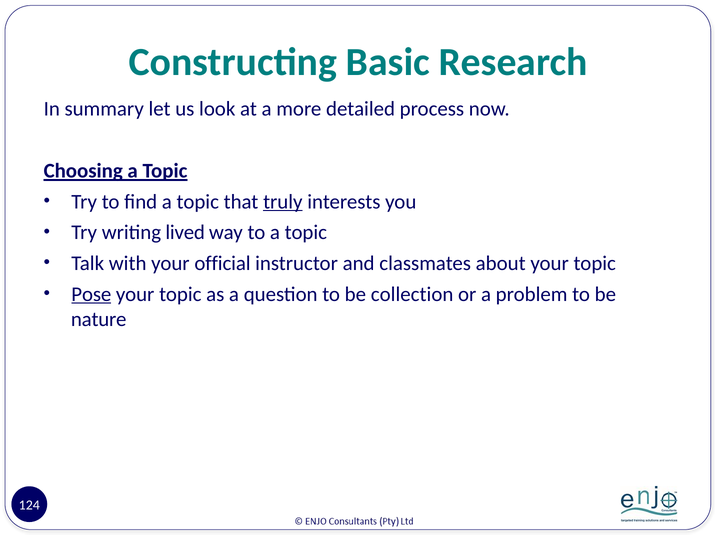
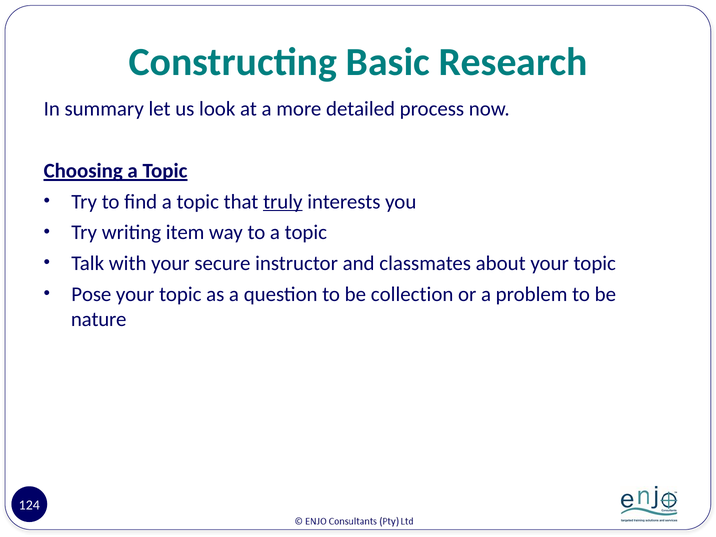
lived: lived -> item (185, 232)
official: official -> secure (222, 263)
Pose underline: present -> none (91, 294)
